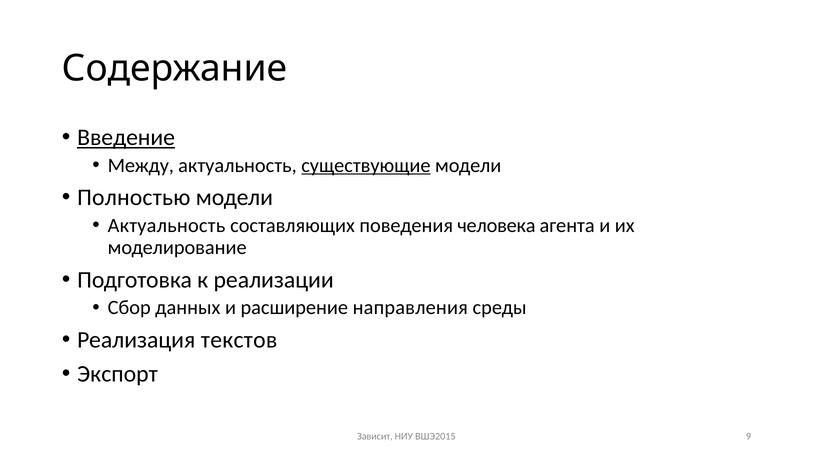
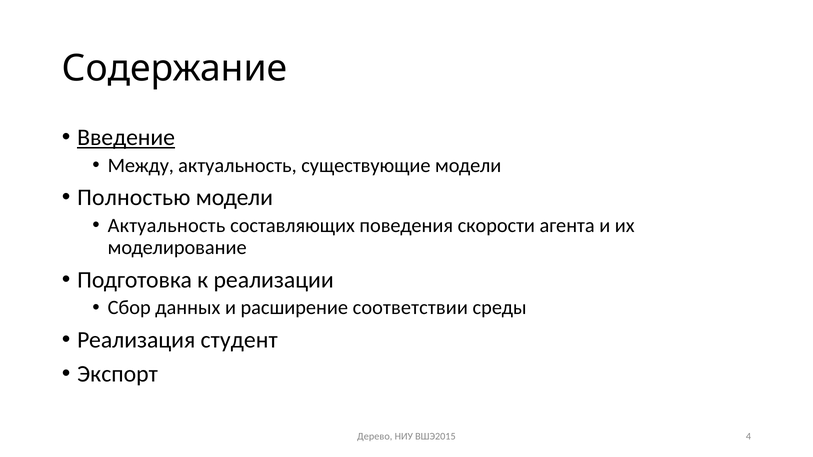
существующие underline: present -> none (366, 165)
человека: человека -> скорости (496, 226)
направления: направления -> соответствии (410, 308)
текстов: текстов -> студент (239, 340)
Зависит: Зависит -> Дерево (375, 437)
9: 9 -> 4 (748, 437)
